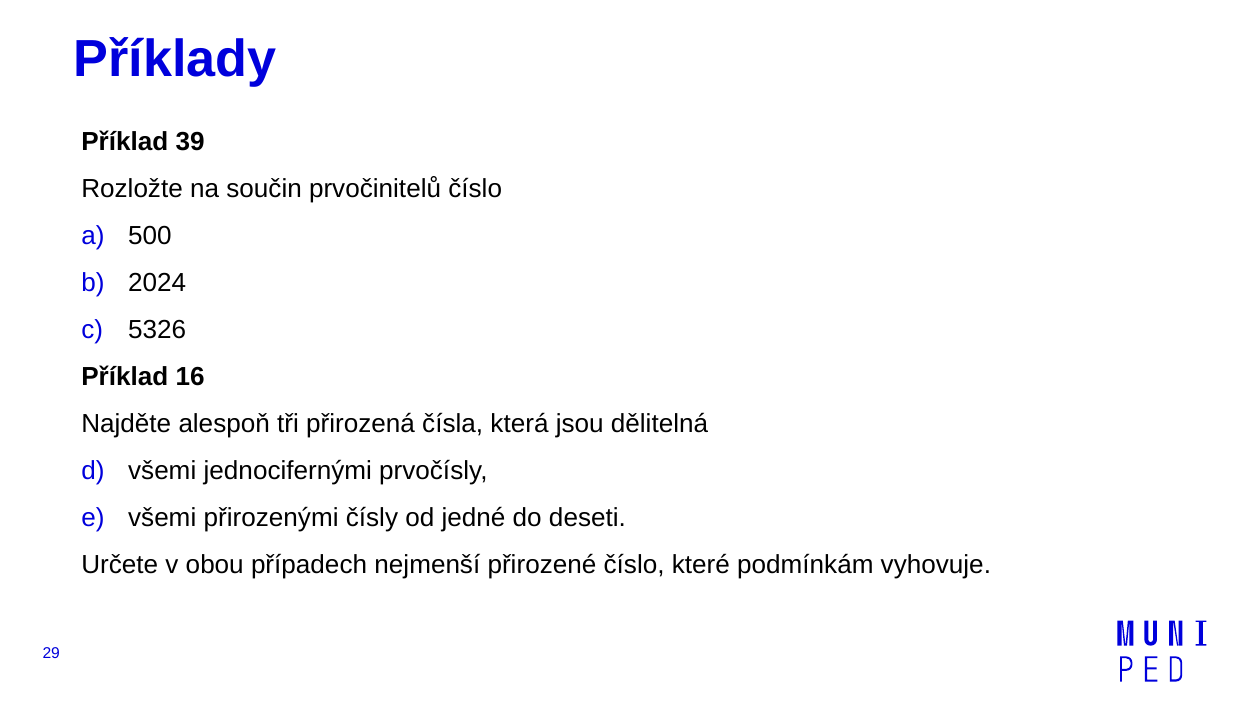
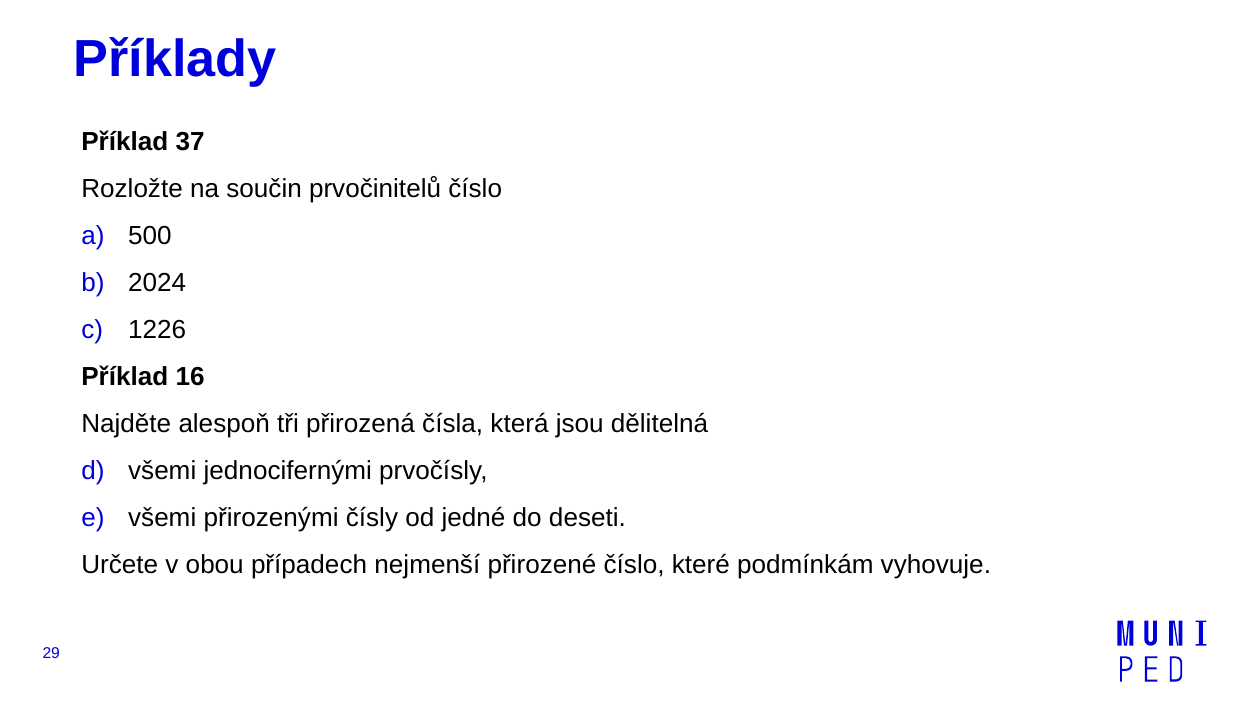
39: 39 -> 37 (190, 142)
5326: 5326 -> 1226 (157, 330)
